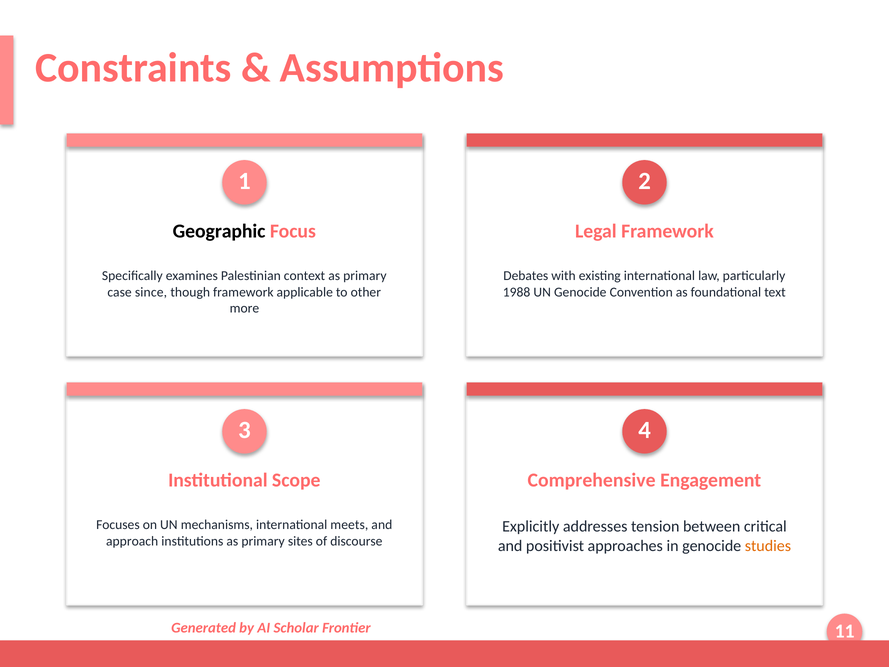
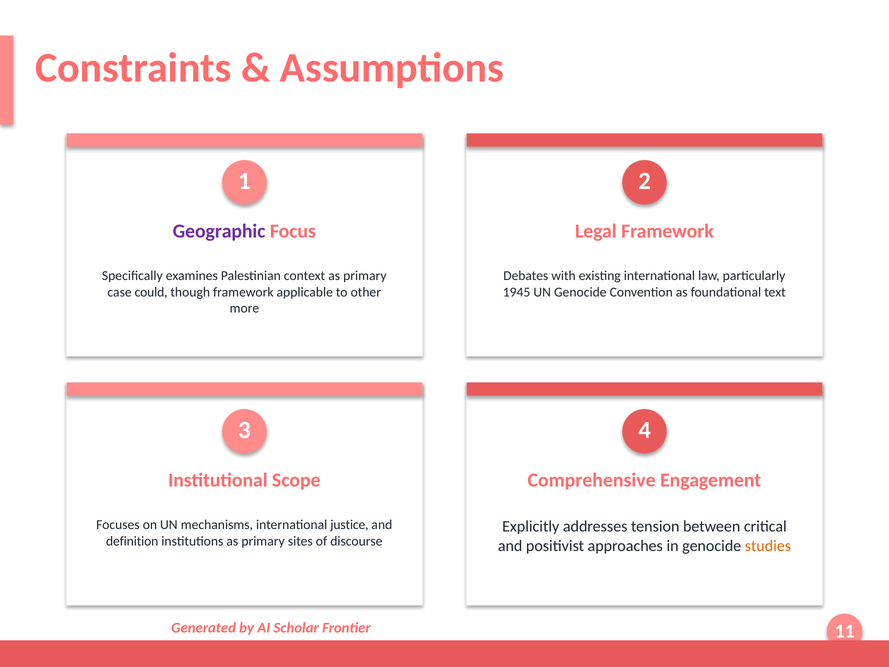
Geographic colour: black -> purple (219, 231)
since: since -> could (151, 292)
1988: 1988 -> 1945 (517, 292)
meets: meets -> justice (349, 525)
approach: approach -> definition (132, 541)
